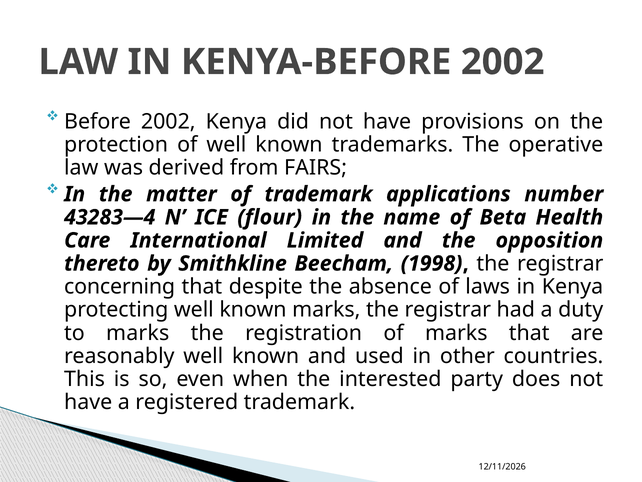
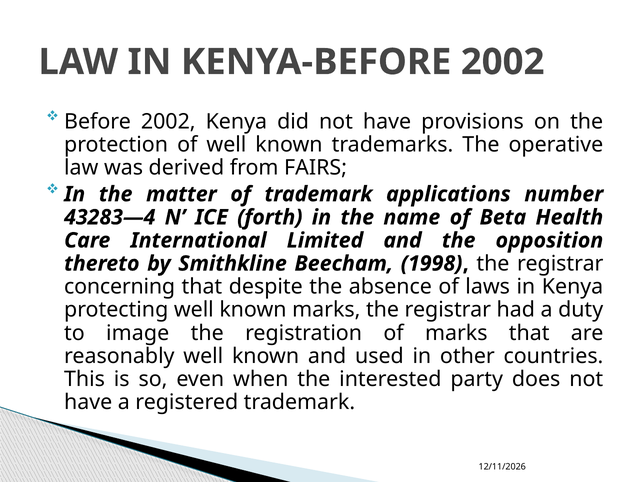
flour: flour -> forth (270, 217)
to marks: marks -> image (138, 333)
